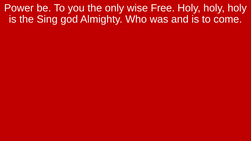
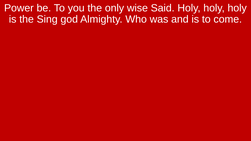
Free: Free -> Said (163, 8)
